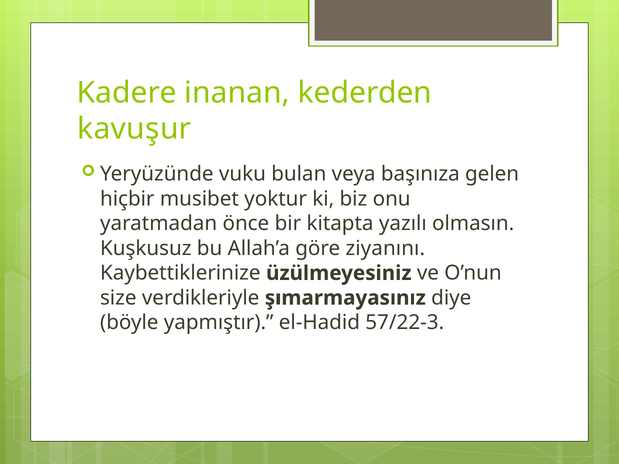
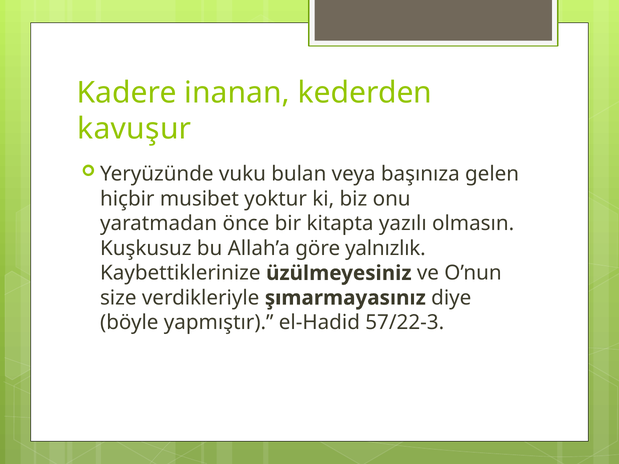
ziyanını: ziyanını -> yalnızlık (385, 249)
